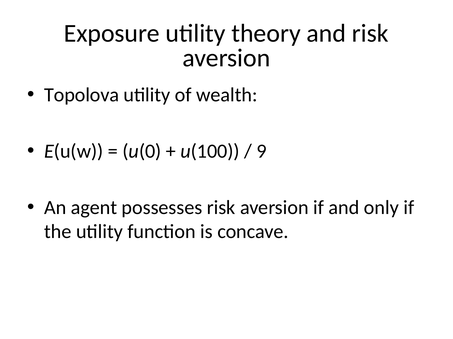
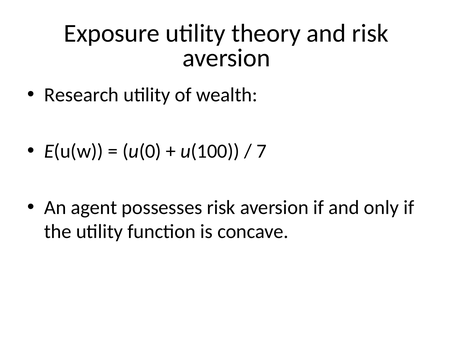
Topolova: Topolova -> Research (82, 95)
9: 9 -> 7 (262, 151)
